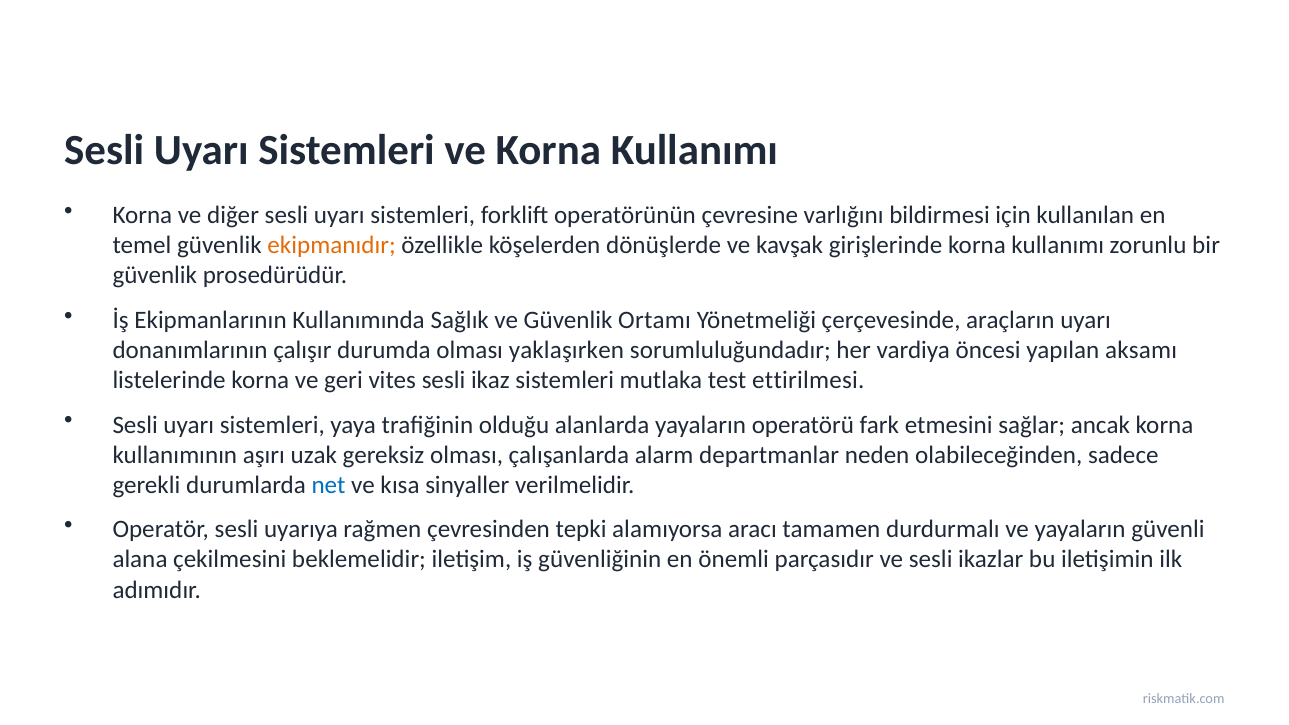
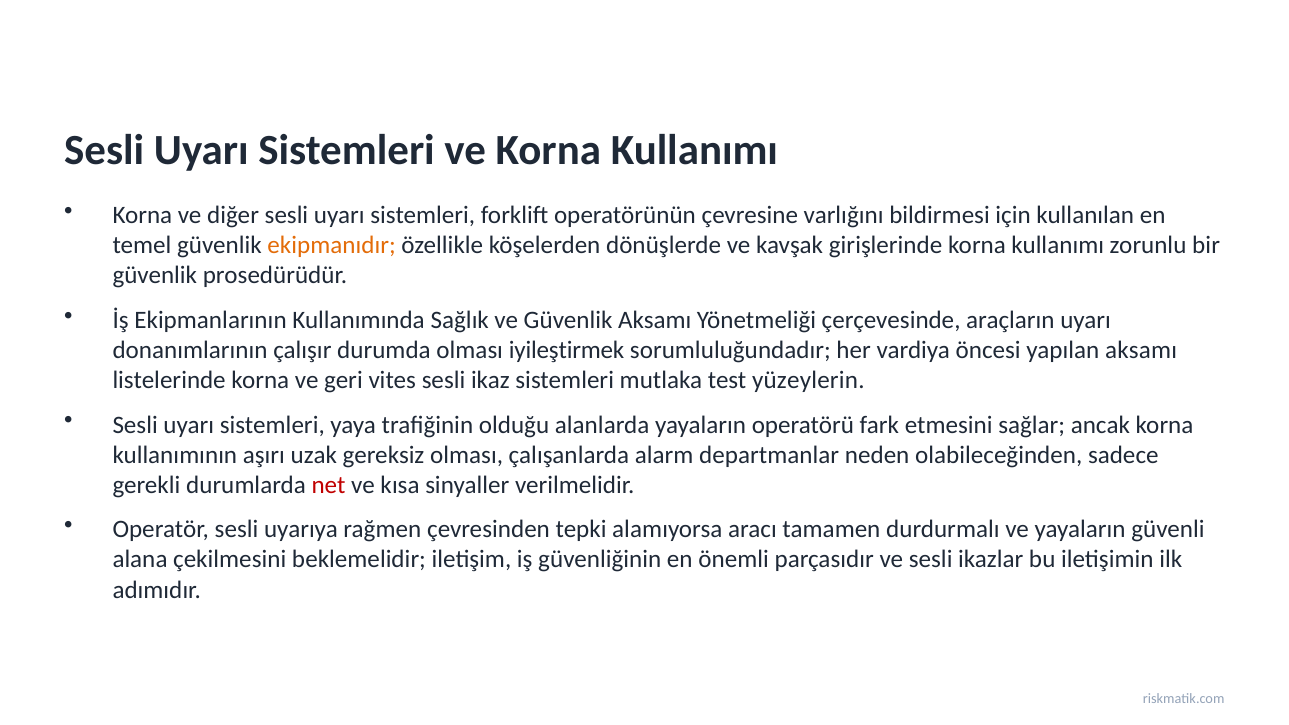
Güvenlik Ortamı: Ortamı -> Aksamı (655, 320)
yaklaşırken: yaklaşırken -> iyileştirmek (567, 350)
ettirilmesi: ettirilmesi -> yüzeylerin (808, 380)
net colour: blue -> red (329, 485)
